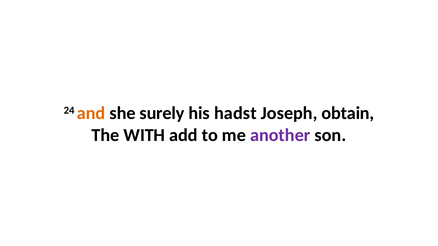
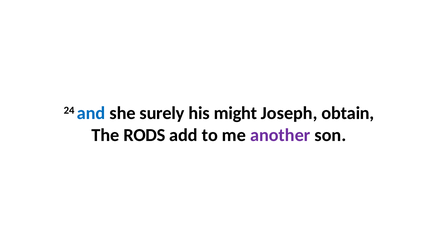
and colour: orange -> blue (91, 113)
hadst: hadst -> might (235, 113)
WITH: WITH -> RODS (144, 135)
